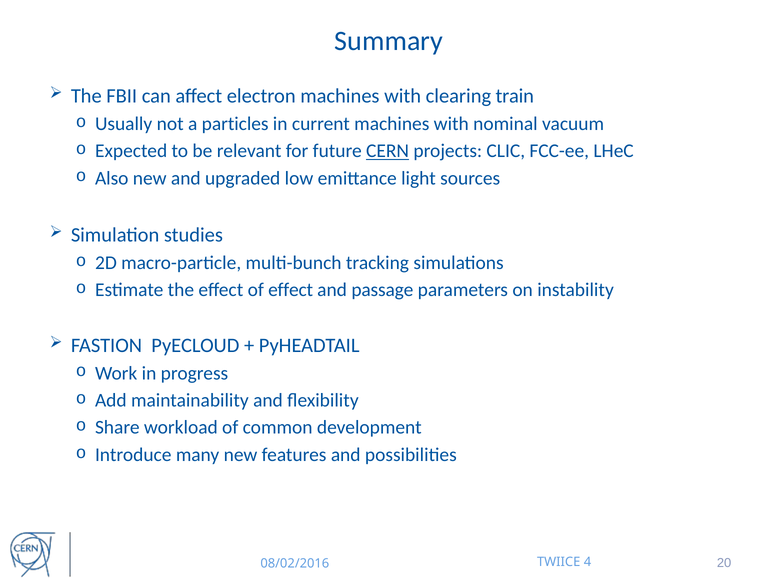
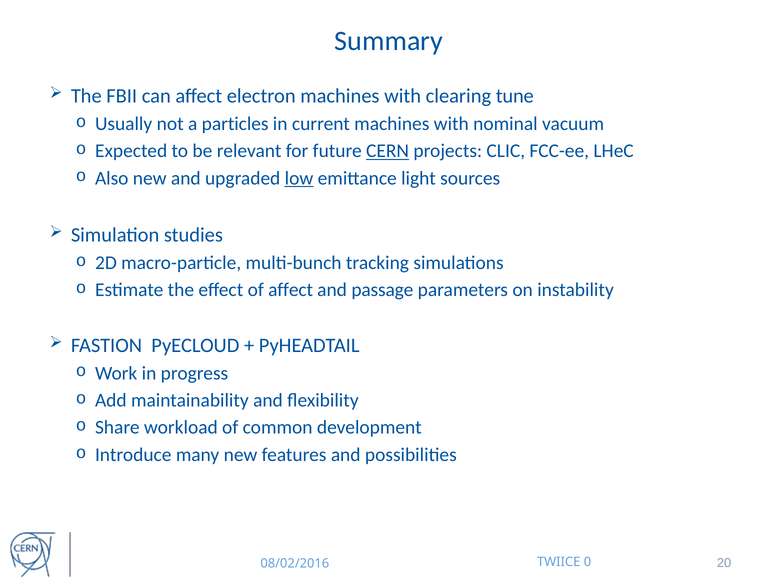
train: train -> tune (515, 96)
low underline: none -> present (299, 178)
of effect: effect -> affect (291, 290)
4: 4 -> 0 (587, 563)
